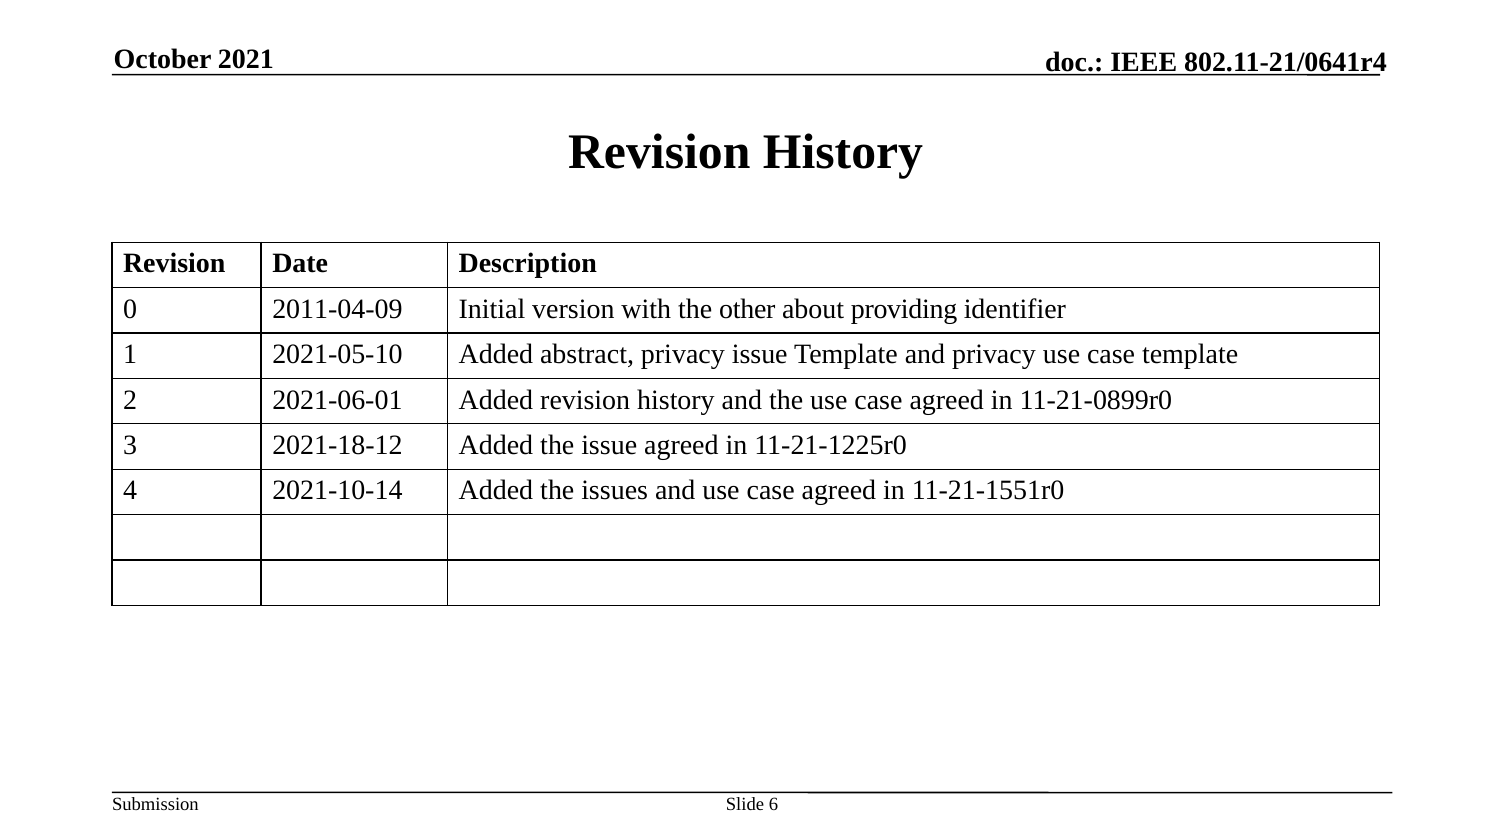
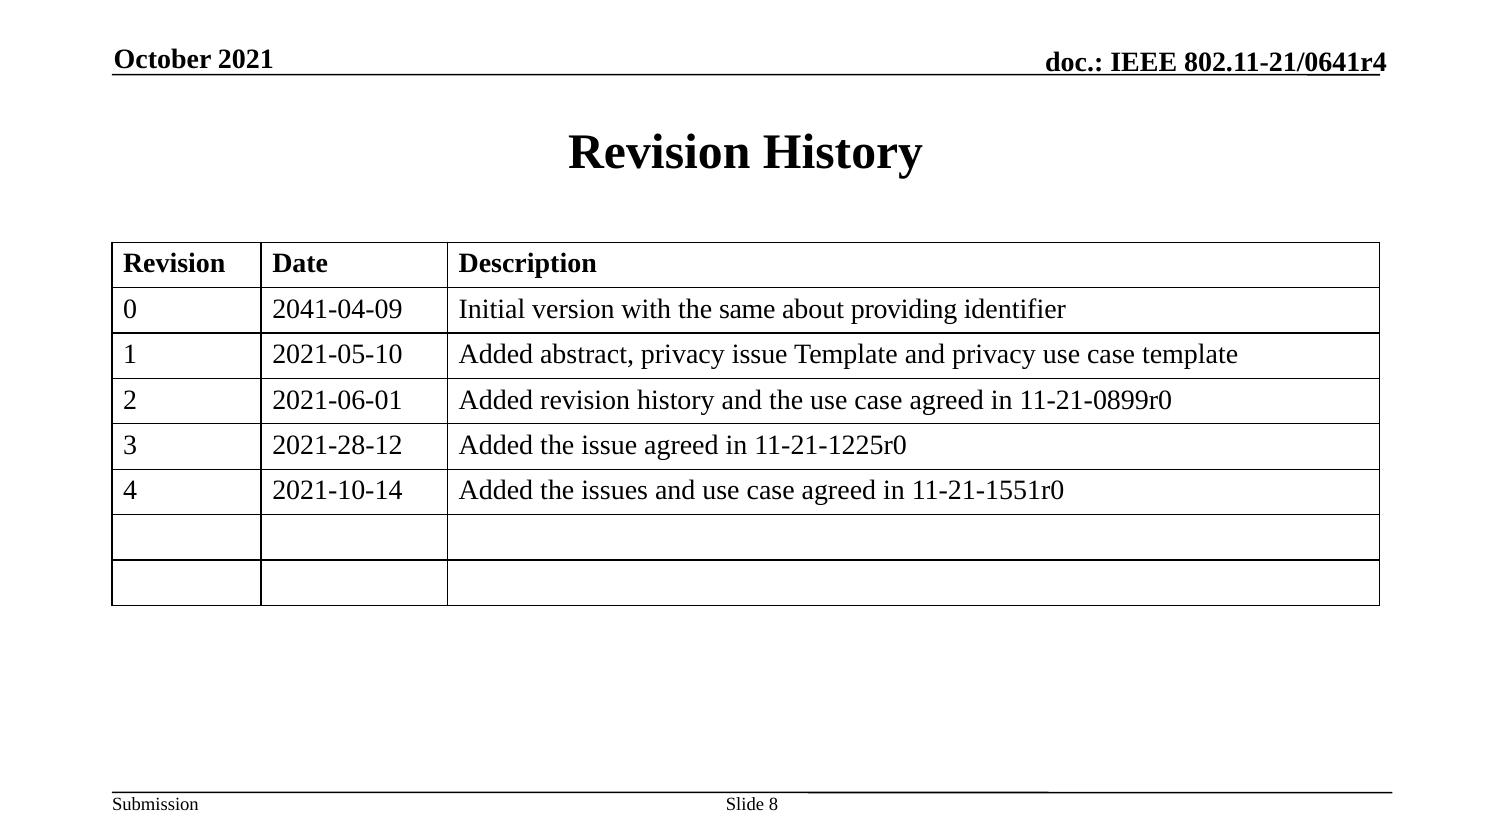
2011-04-09: 2011-04-09 -> 2041-04-09 (337, 309)
other: other -> same (747, 309)
2021-18-12: 2021-18-12 -> 2021-28-12 (337, 445)
6: 6 -> 8 (774, 805)
